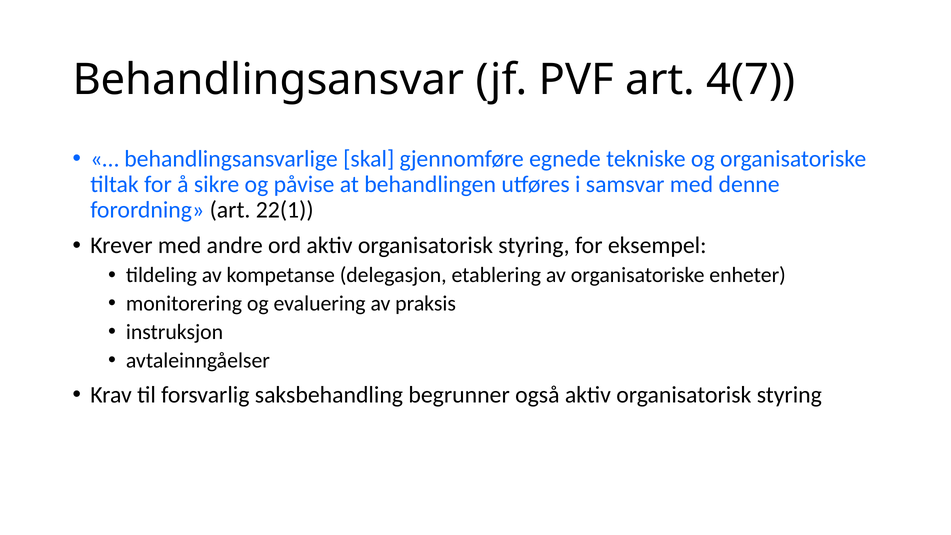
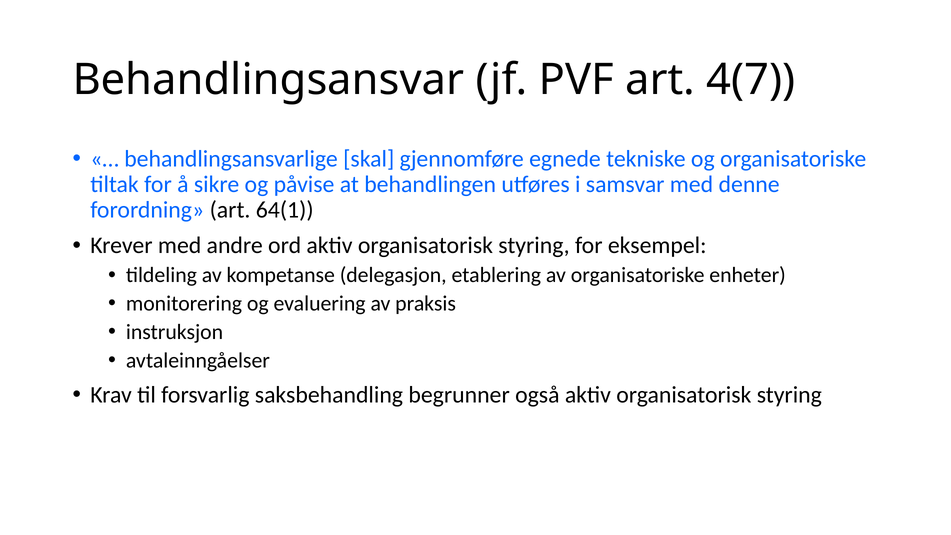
22(1: 22(1 -> 64(1 (285, 210)
